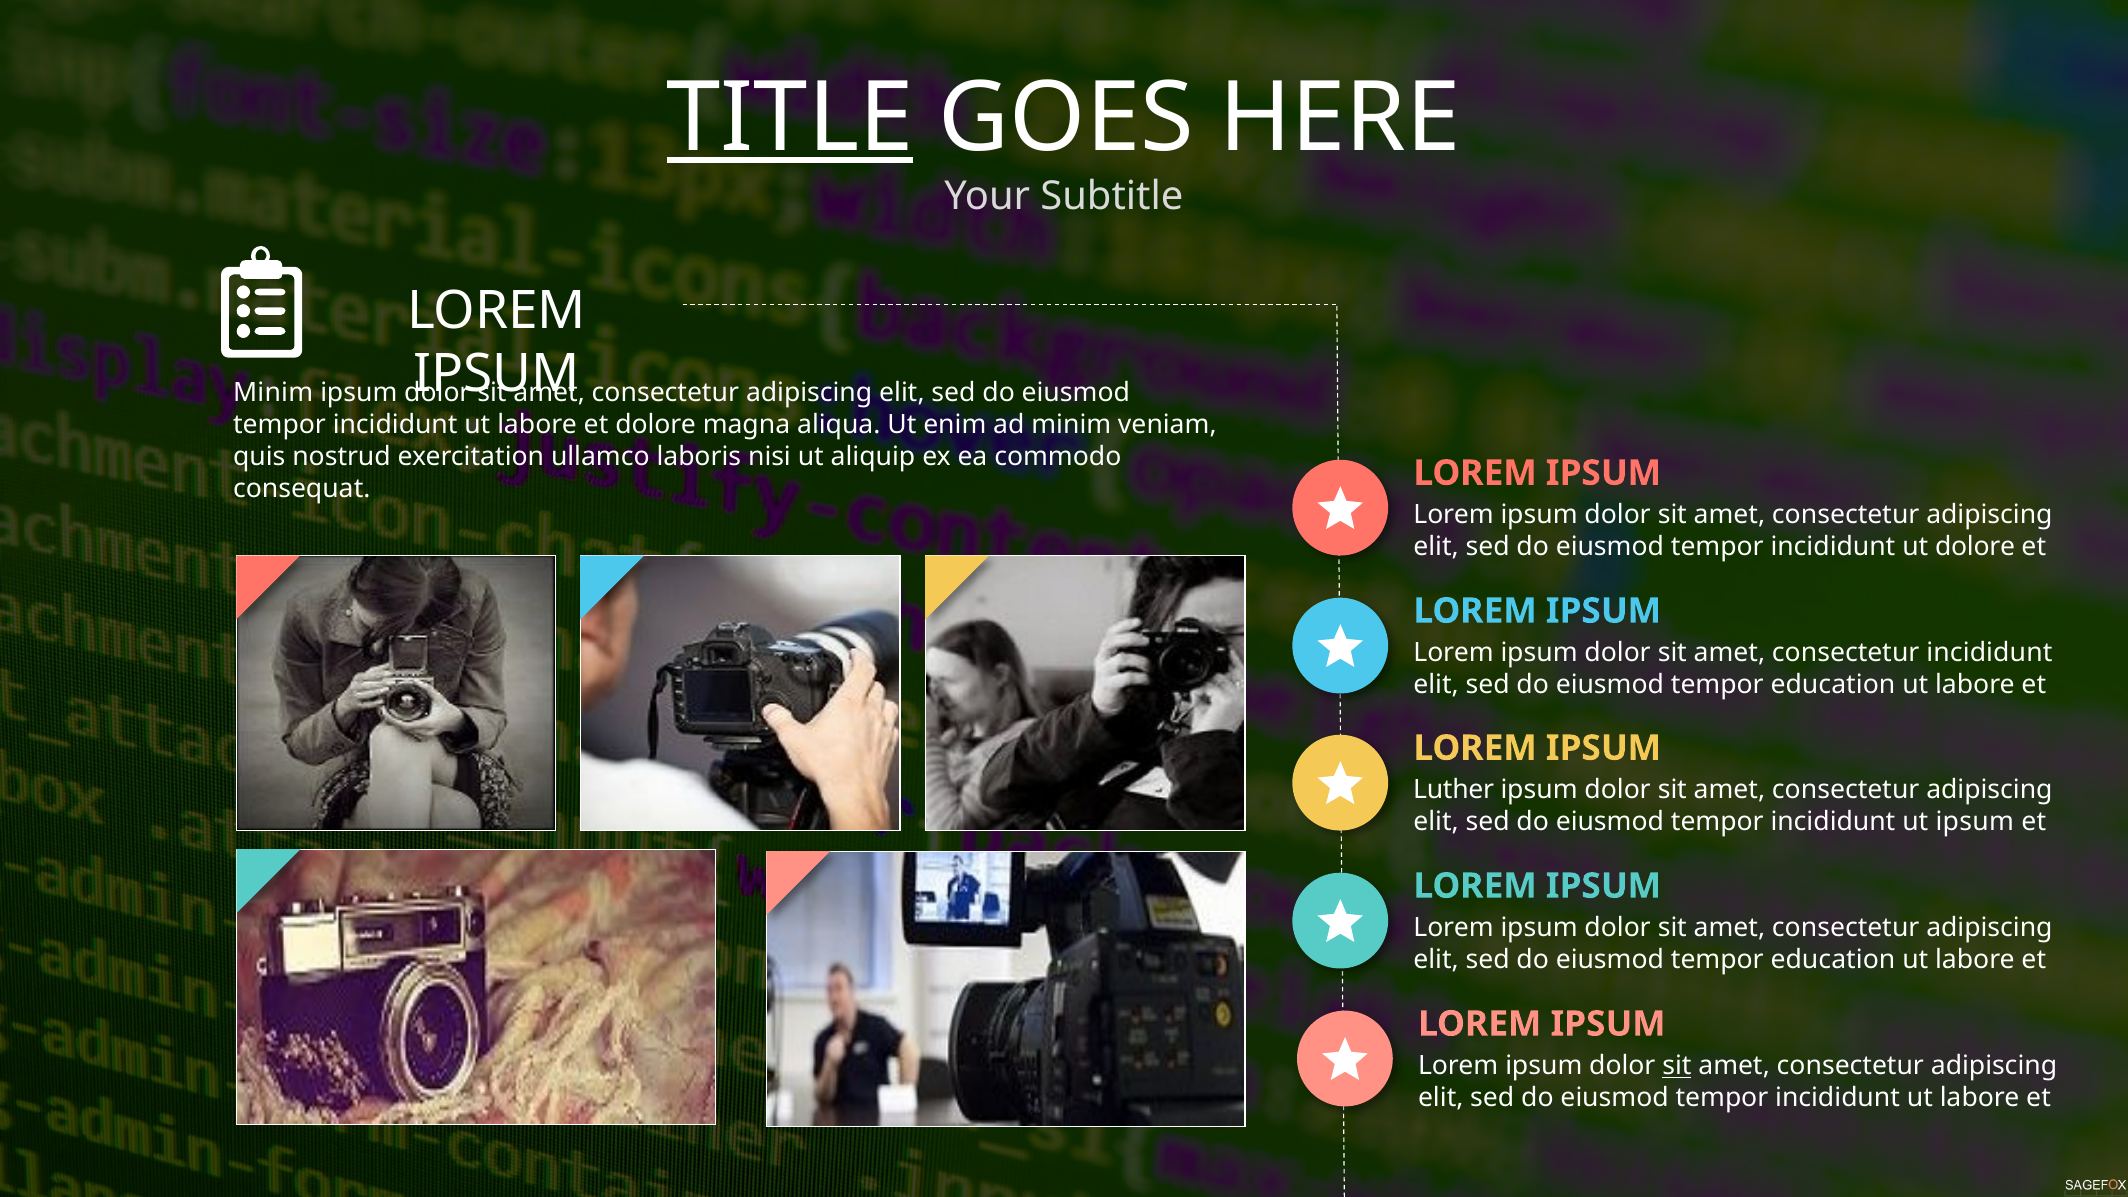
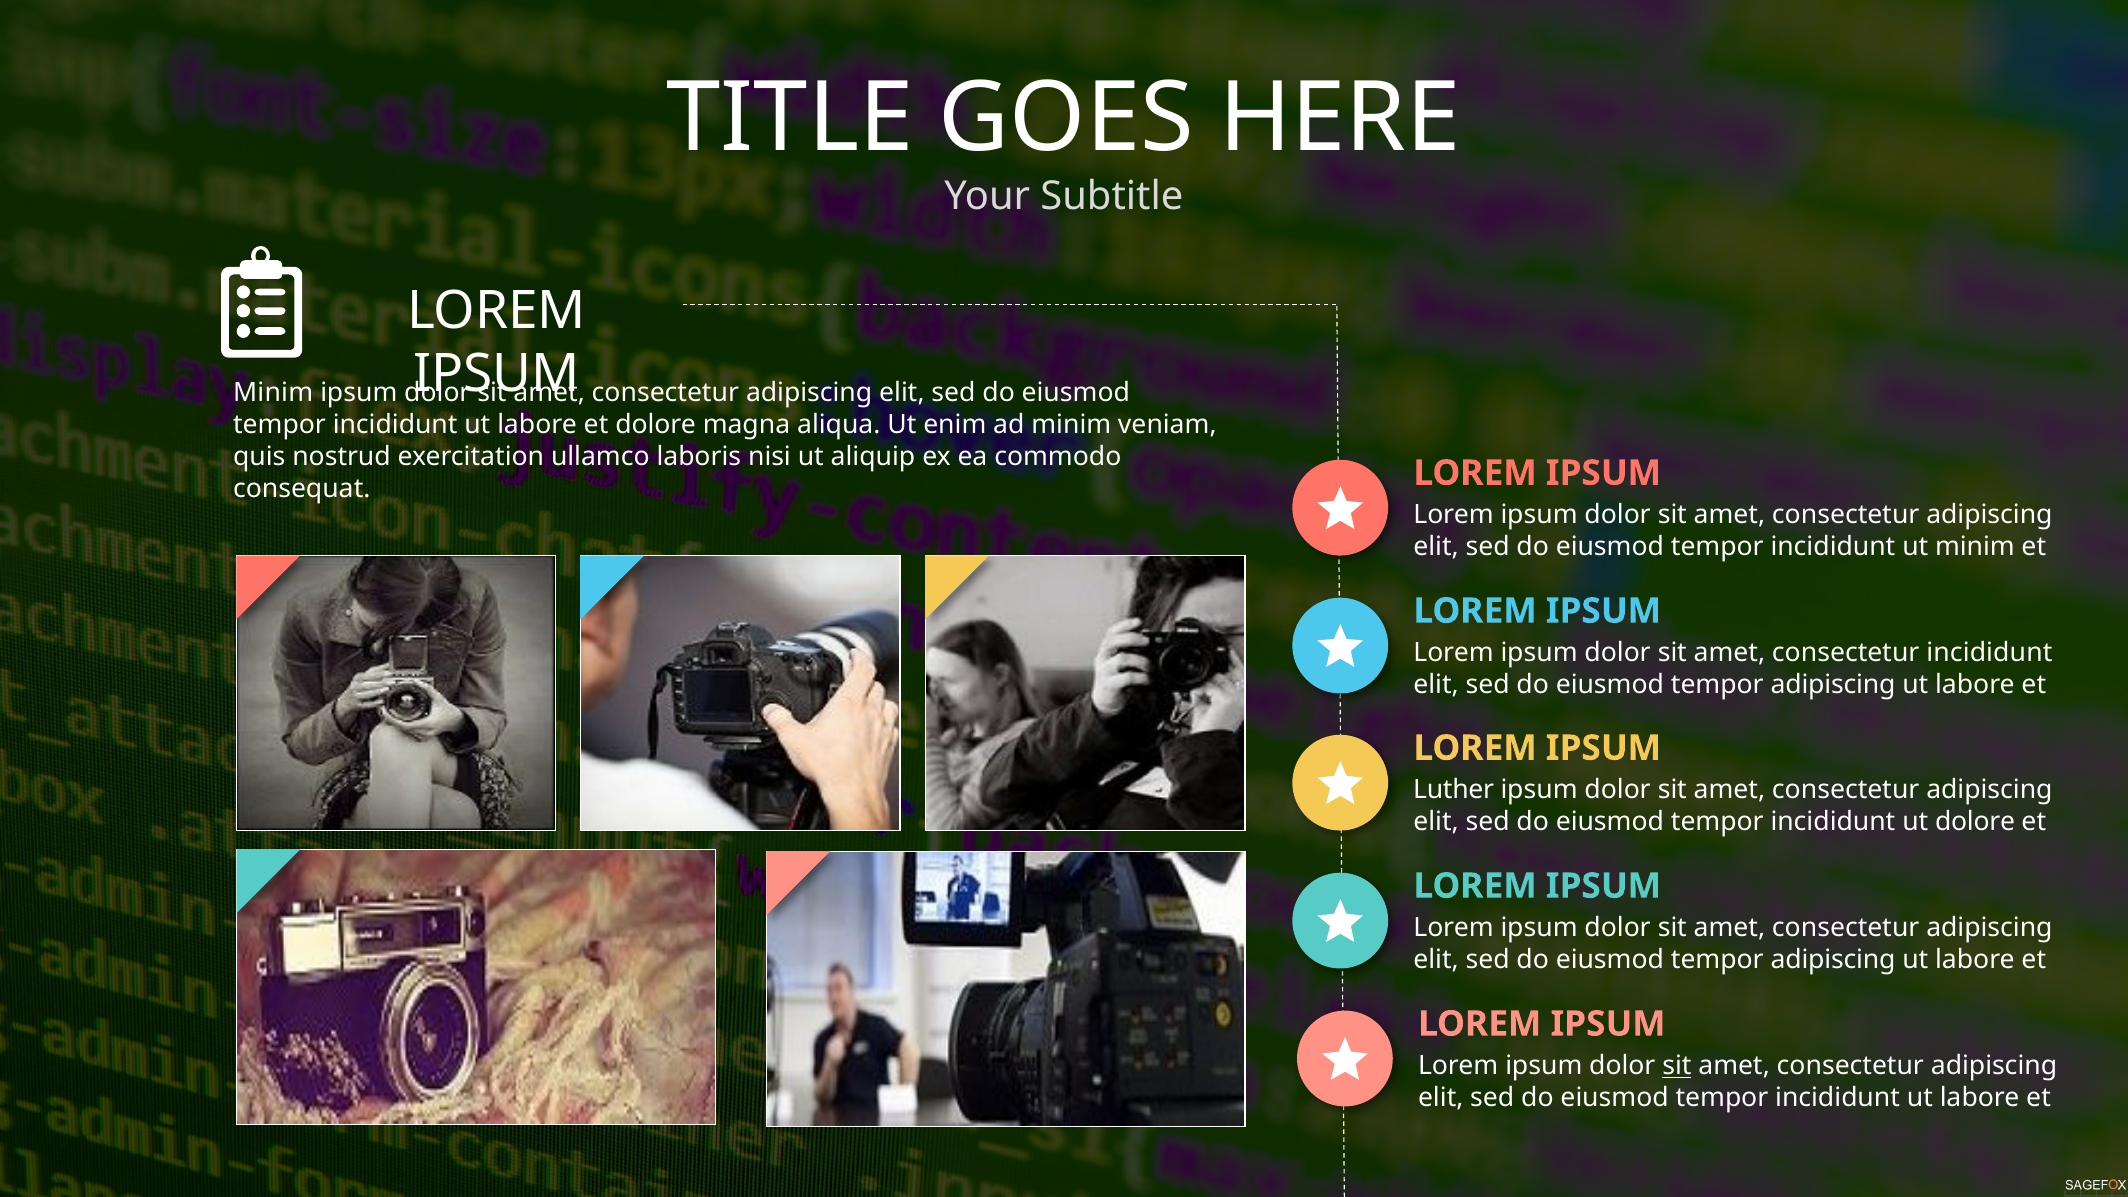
TITLE underline: present -> none (790, 118)
ut dolore: dolore -> minim (1975, 547)
education: education -> adipiscing (1833, 685)
ut ipsum: ipsum -> dolore (1975, 822)
education: education -> adipiscing (1833, 960)
